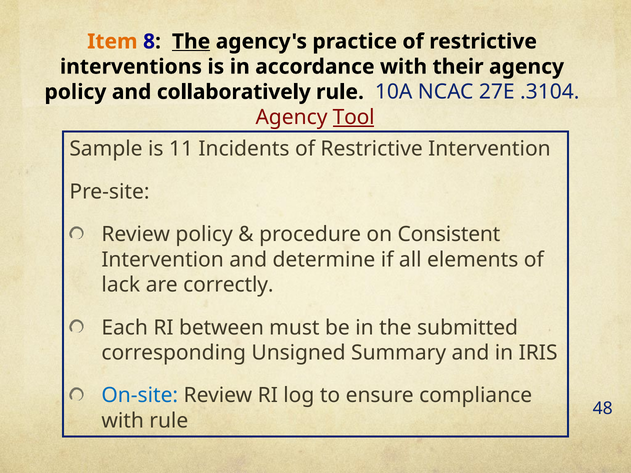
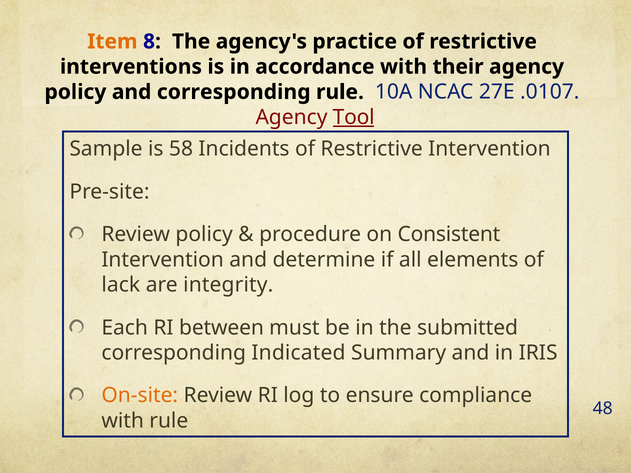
The underline: present -> none (191, 42)
and collaboratively: collaboratively -> corresponding (234, 92)
.3104: .3104 -> .0107 (550, 92)
11: 11 -> 58 (181, 149)
correctly: correctly -> integrity (228, 285)
Unsigned: Unsigned -> Indicated (298, 353)
On-site colour: blue -> orange (140, 396)
